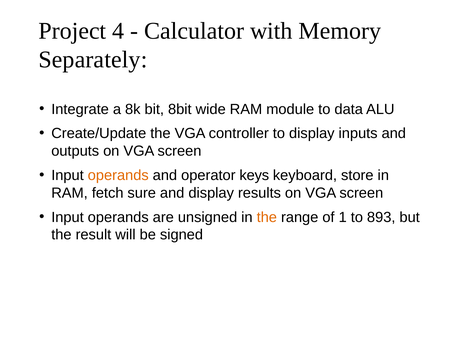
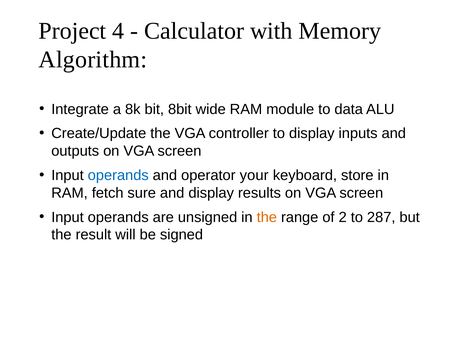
Separately: Separately -> Algorithm (93, 60)
operands colour: orange -> blue (118, 175)
keys: keys -> your (254, 175)
1: 1 -> 2 (343, 217)
893: 893 -> 287 (381, 217)
